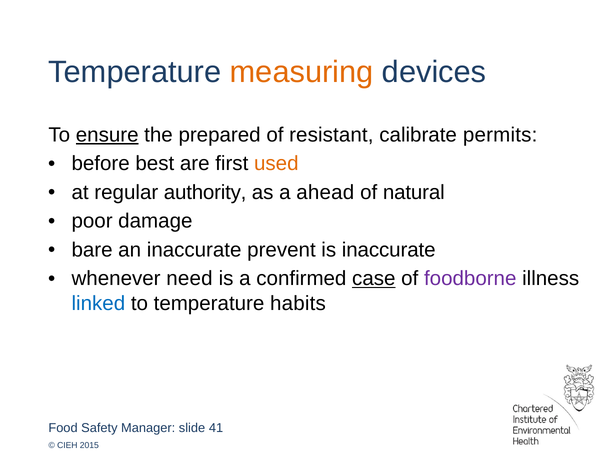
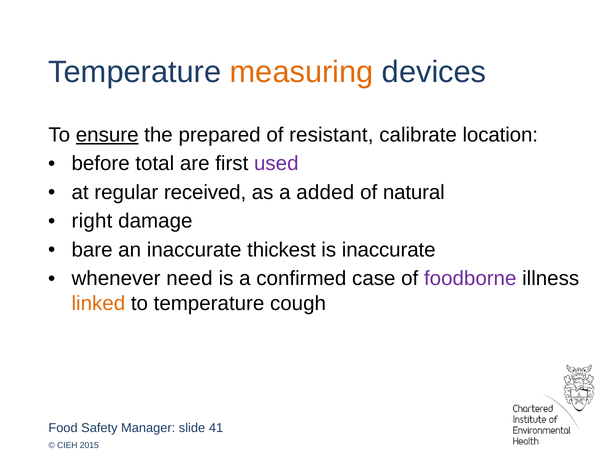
permits: permits -> location (500, 135)
best: best -> total (155, 164)
used colour: orange -> purple (276, 164)
authority: authority -> received (205, 192)
ahead: ahead -> added (325, 192)
poor: poor -> right (92, 221)
prevent: prevent -> thickest (282, 250)
case underline: present -> none (374, 279)
linked colour: blue -> orange (98, 303)
habits: habits -> cough (298, 303)
